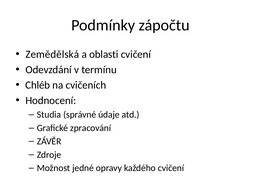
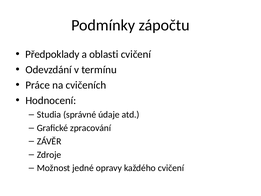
Zemědělská: Zemědělská -> Předpoklady (52, 54)
Chléb: Chléb -> Práce (38, 85)
